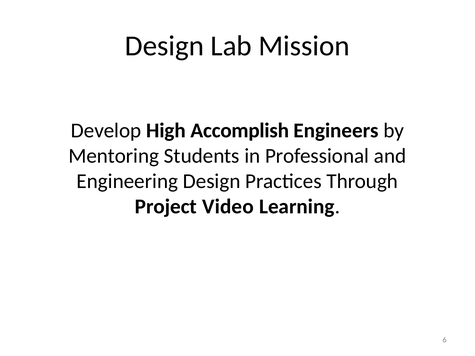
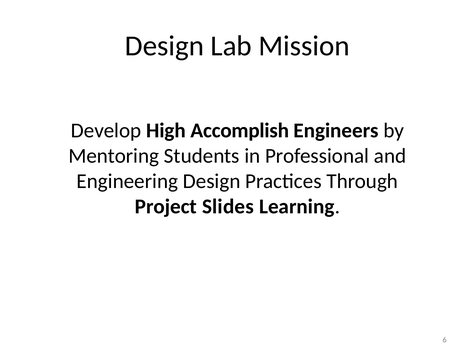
Video: Video -> Slides (228, 207)
